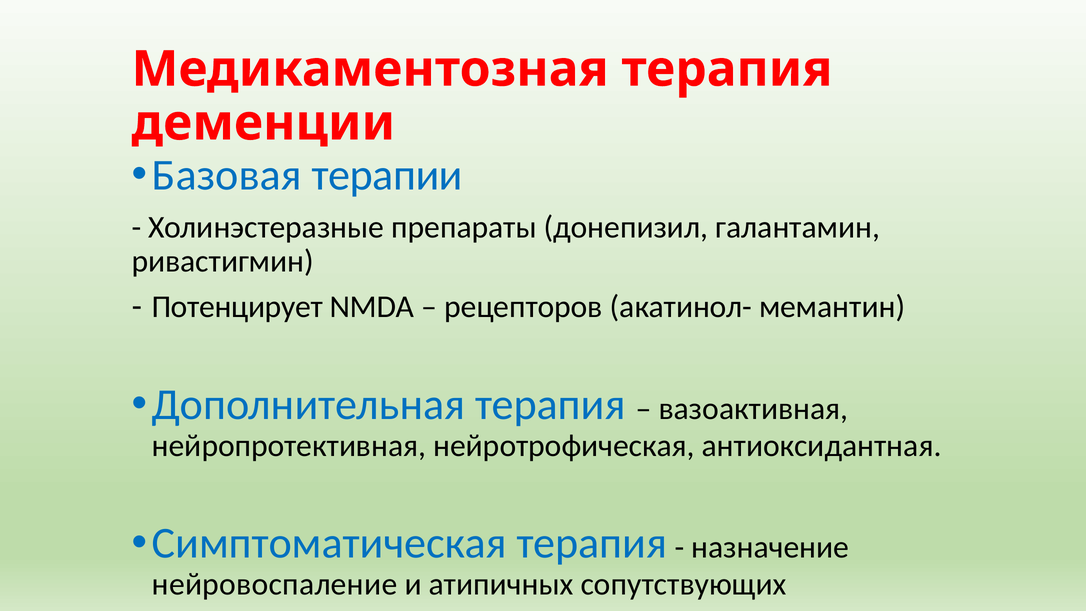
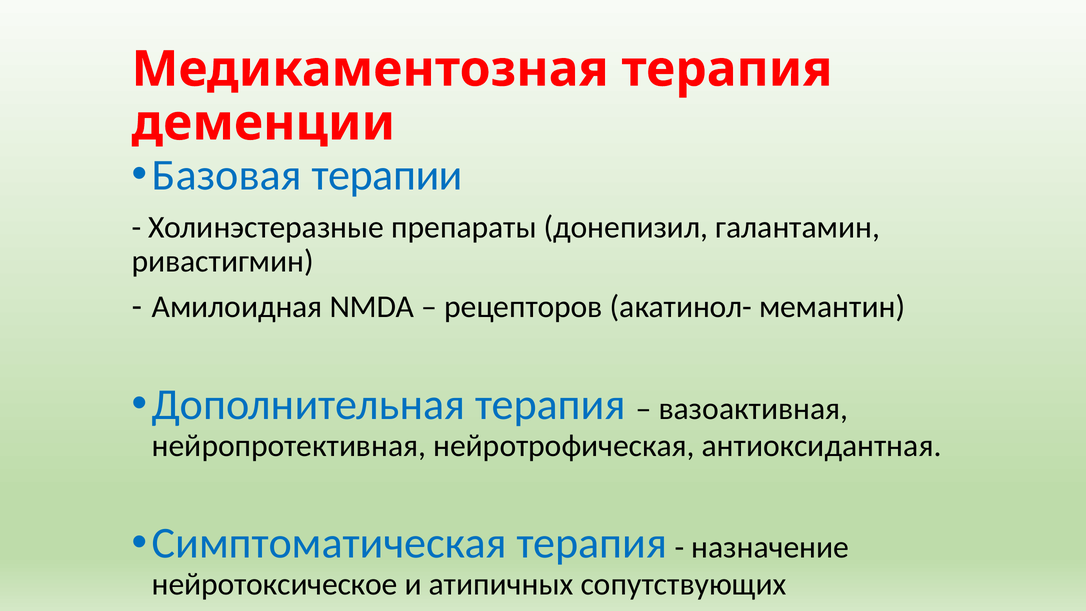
Потенцирует: Потенцирует -> Амилоидная (237, 307)
нейровоспаление: нейровоспаление -> нейротоксическое (275, 584)
